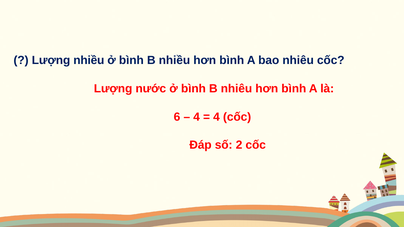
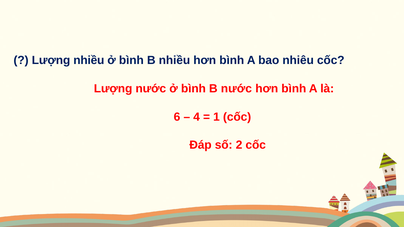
B nhiêu: nhiêu -> nước (236, 89)
4: 4 -> 1 (217, 117)
